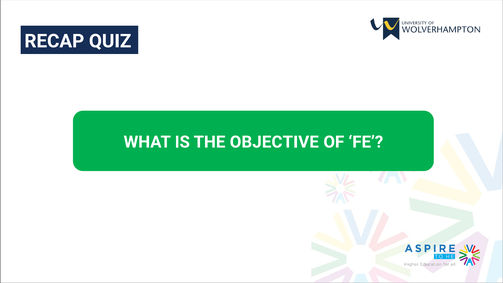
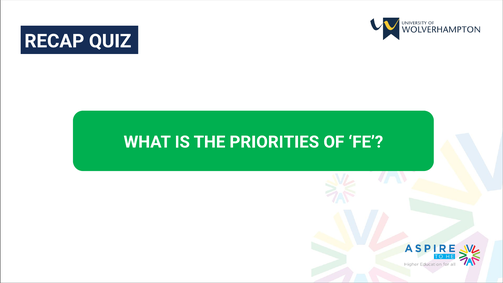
OBJECTIVE: OBJECTIVE -> PRIORITIES (274, 142)
